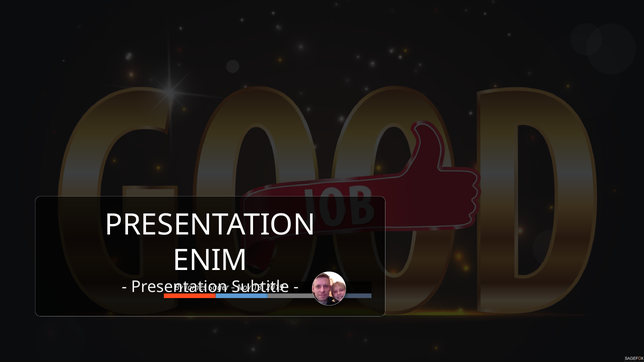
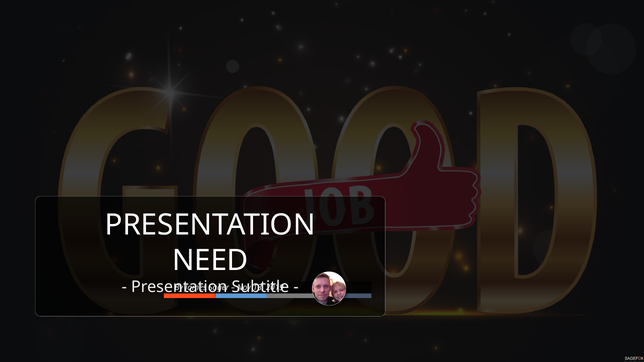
ENIM: ENIM -> NEED (210, 261)
